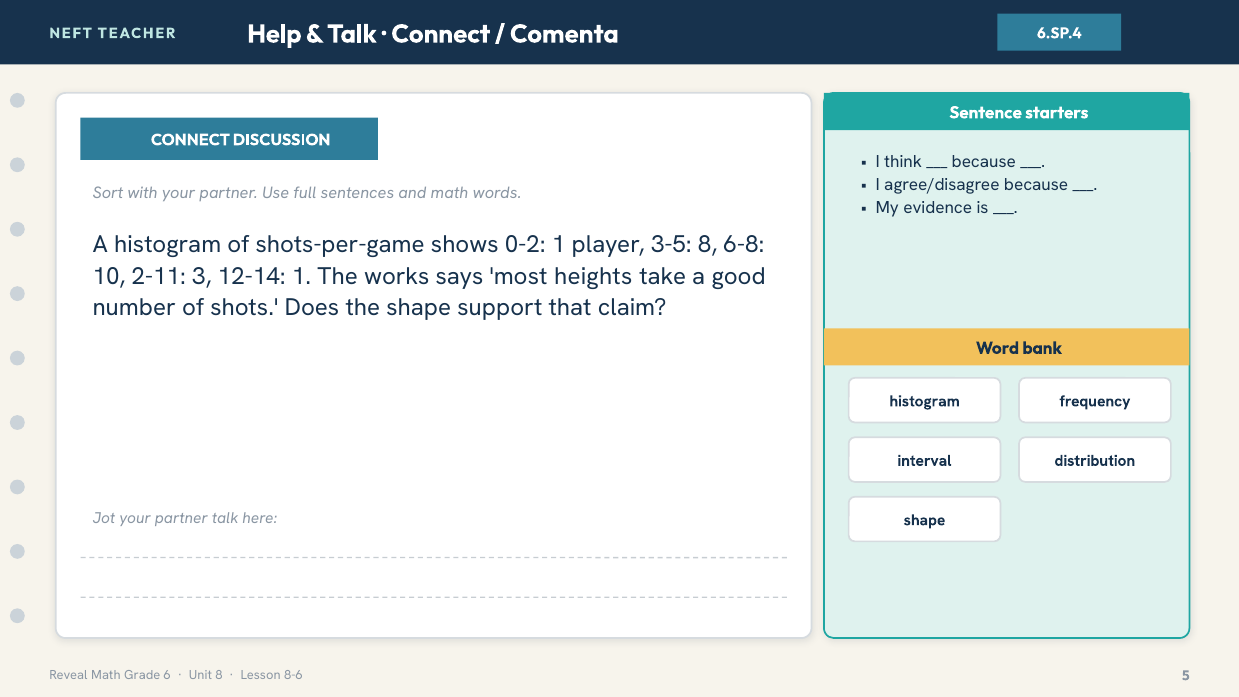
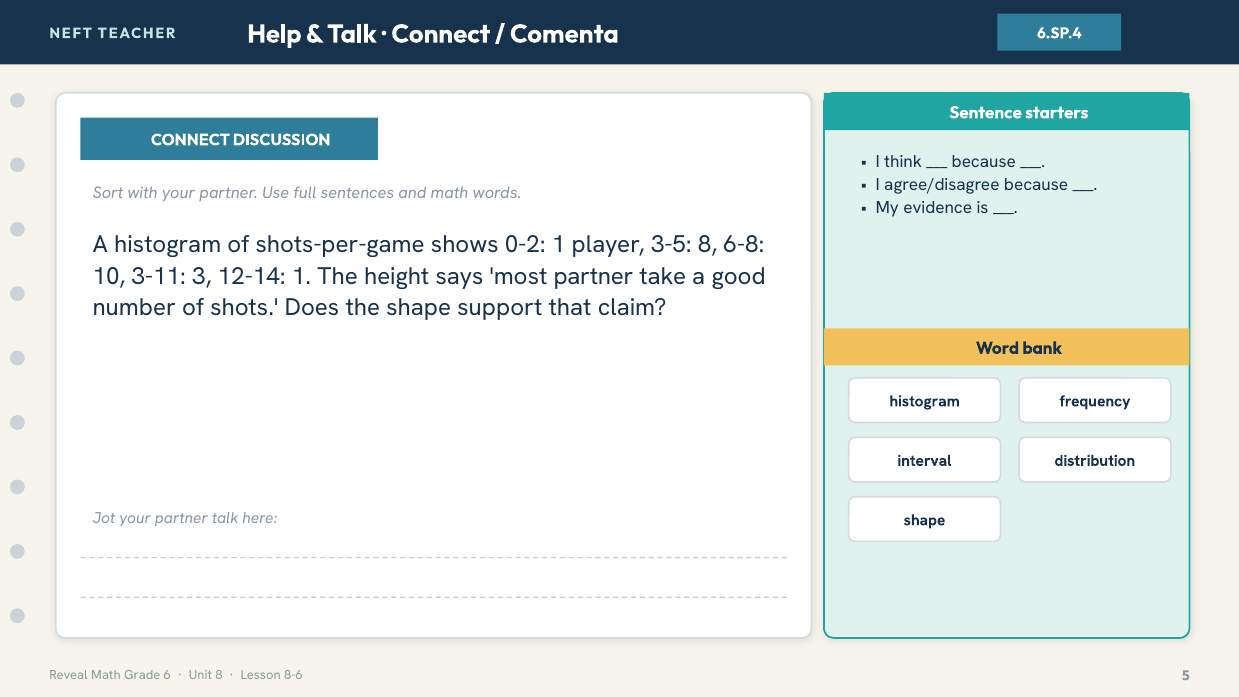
2-11: 2-11 -> 3-11 (159, 276)
works: works -> height (397, 276)
most heights: heights -> partner (593, 276)
